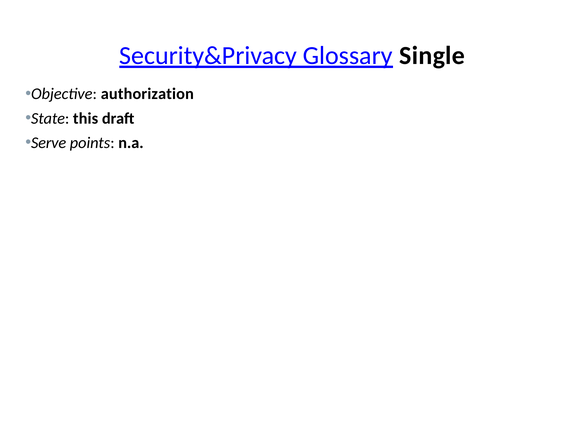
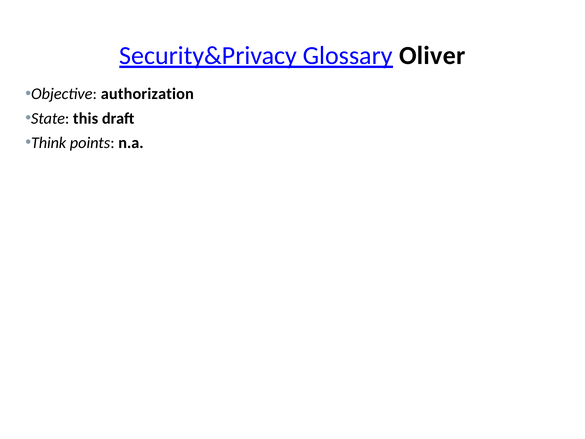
Single: Single -> Oliver (432, 56)
Serve: Serve -> Think (49, 143)
